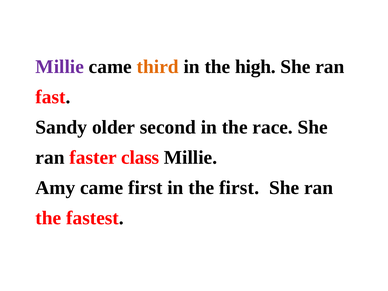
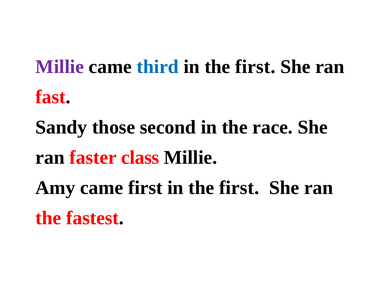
third colour: orange -> blue (158, 67)
high: high -> first (255, 67)
older: older -> those (114, 127)
